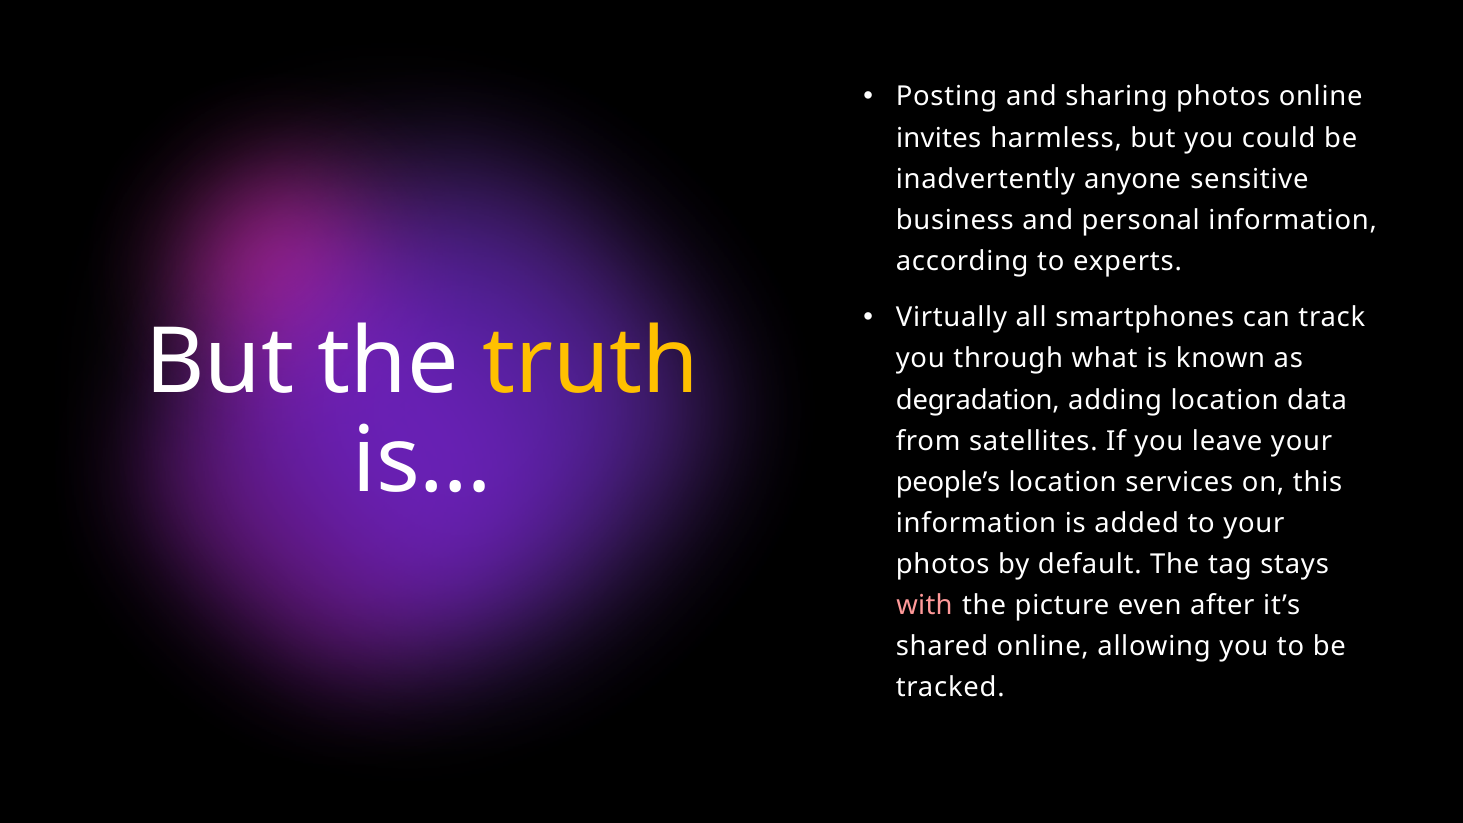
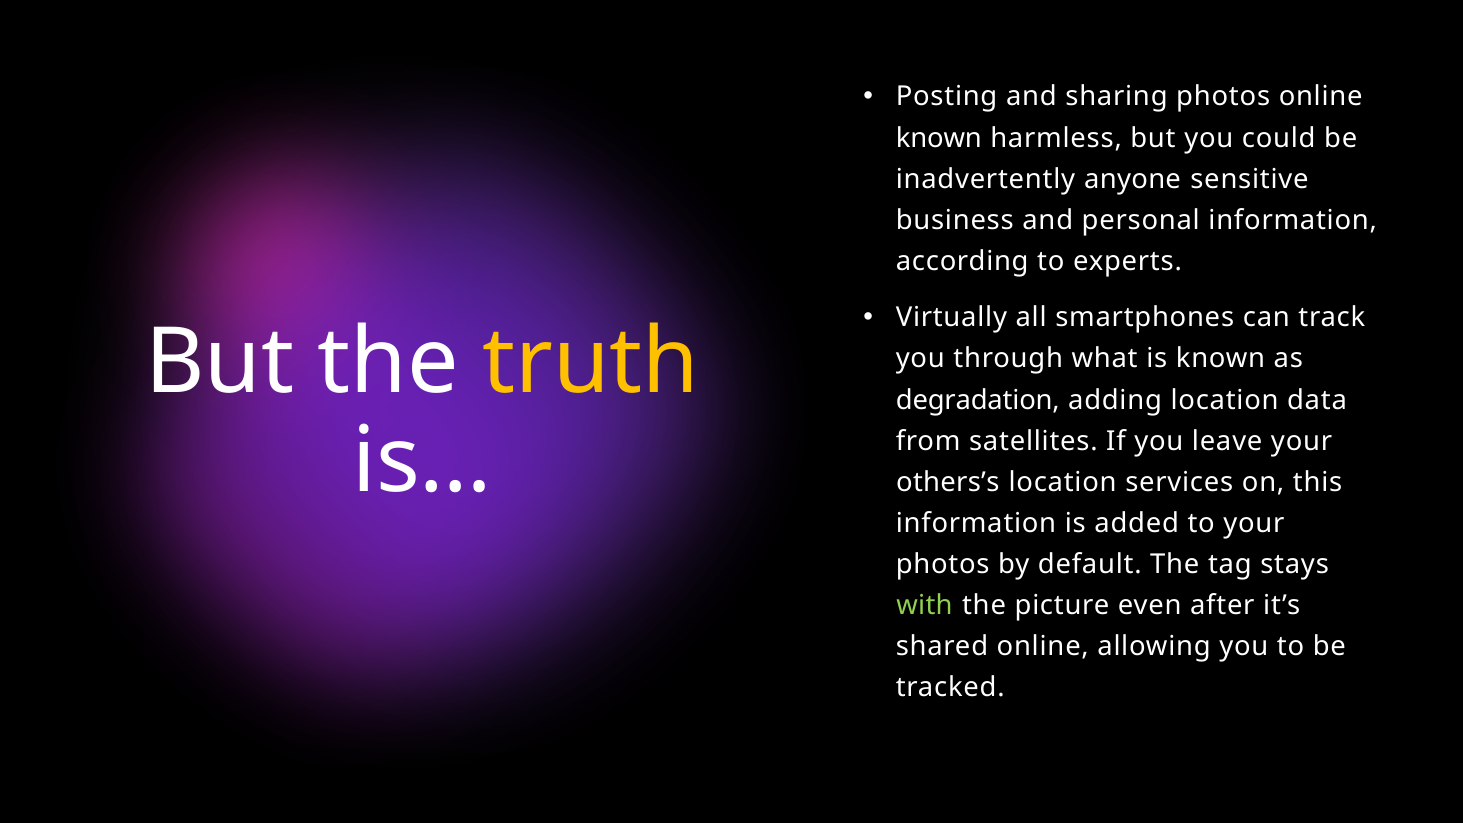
invites: invites -> known (939, 138)
people’s: people’s -> others’s (948, 482)
with colour: pink -> light green (925, 606)
